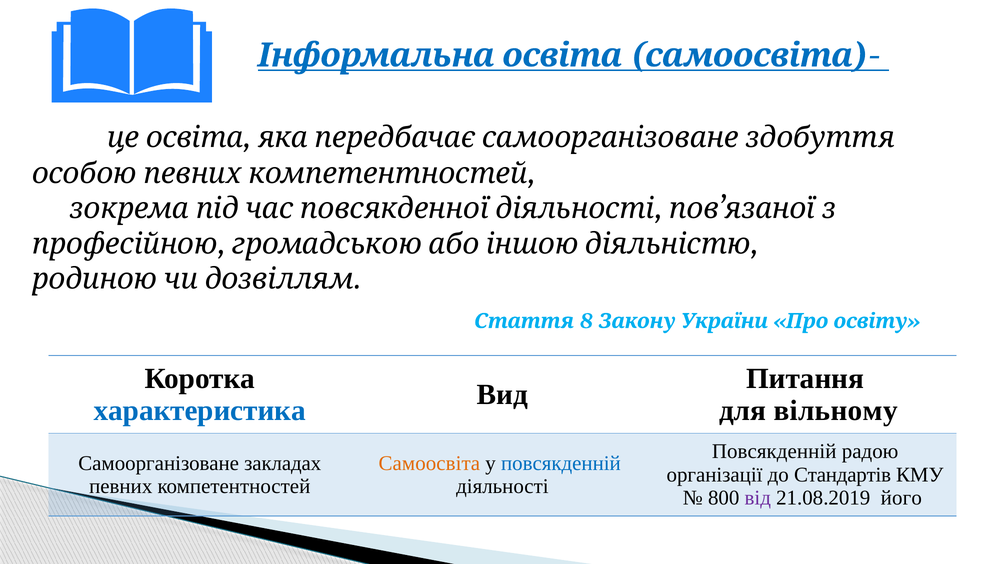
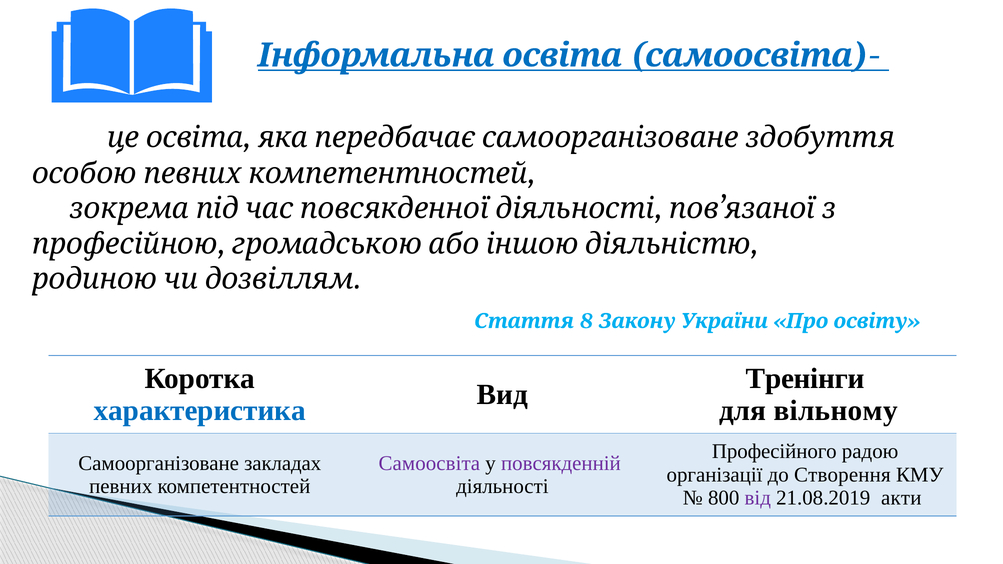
Питання: Питання -> Тренінги (805, 378)
Повсякденній: Повсякденній -> Професійного (774, 452)
Самоосвіта colour: orange -> purple (429, 463)
повсякденній colour: blue -> purple (561, 463)
Стандартів: Стандартів -> Створення (842, 475)
його: його -> акти (901, 498)
